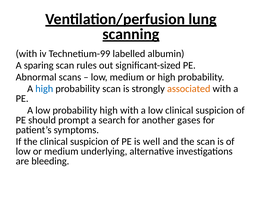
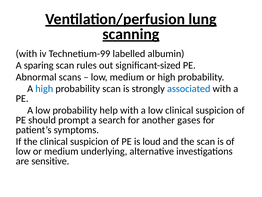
associated colour: orange -> blue (189, 89)
probability high: high -> help (109, 110)
well: well -> loud (152, 141)
bleeding: bleeding -> sensitive (50, 161)
